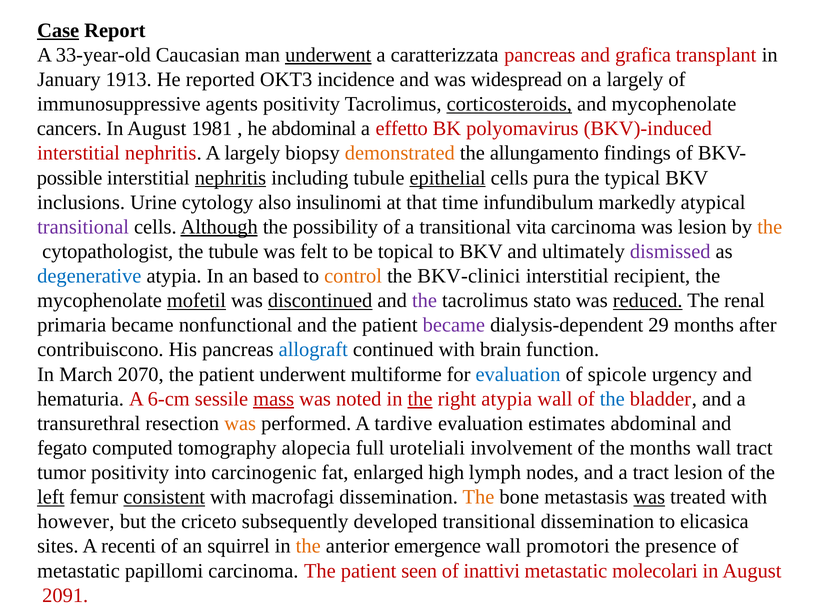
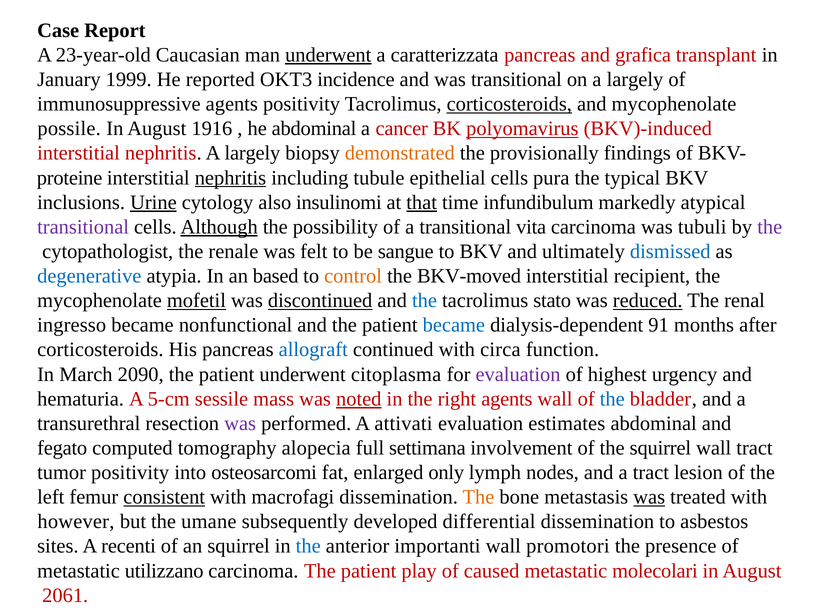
Case underline: present -> none (58, 30)
33-year-old: 33-year-old -> 23-year-old (103, 55)
1913: 1913 -> 1999 (129, 79)
was widespread: widespread -> transitional (516, 79)
cancers: cancers -> possile (69, 129)
1981: 1981 -> 1916 (212, 129)
effetto: effetto -> cancer (402, 129)
polyomavirus underline: none -> present (522, 129)
allungamento: allungamento -> provisionally (544, 153)
possible: possible -> proteine (70, 178)
epithelial underline: present -> none (448, 178)
Urine underline: none -> present (153, 202)
that underline: none -> present (422, 202)
was lesion: lesion -> tubuli (702, 227)
the colour: orange -> purple (770, 227)
the tubule: tubule -> renale (233, 251)
topical: topical -> sangue (406, 251)
dismissed colour: purple -> blue (670, 251)
BKV-clinici: BKV-clinici -> BKV-moved (469, 276)
the colour: purple -> blue (425, 300)
primaria: primaria -> ingresso (72, 325)
became colour: purple -> blue (454, 325)
29: 29 -> 91 (659, 325)
contribuiscono: contribuiscono -> corticosteroids (100, 349)
brain: brain -> circa (500, 349)
2070: 2070 -> 2090 (141, 374)
multiforme: multiforme -> citoplasma (396, 374)
evaluation colour: blue -> purple (518, 374)
spicole: spicole -> highest (617, 374)
6-cm: 6-cm -> 5-cm (169, 399)
mass underline: present -> none (274, 399)
noted underline: none -> present (359, 399)
the underline: present -> none (420, 399)
right atypia: atypia -> agents (507, 399)
was colour: orange -> purple (240, 423)
tardive: tardive -> attivati (403, 423)
uroteliali: uroteliali -> settimana (427, 448)
the months: months -> squirrel (660, 448)
carcinogenic: carcinogenic -> osteosarcomi (264, 472)
high: high -> only (446, 472)
left underline: present -> none (51, 497)
criceto: criceto -> umane (209, 521)
developed transitional: transitional -> differential (489, 521)
elicasica: elicasica -> asbestos (714, 521)
the colour: orange -> blue (308, 546)
emergence: emergence -> importanti (437, 546)
papillomi: papillomi -> utilizzano (164, 570)
seen: seen -> play (419, 570)
inattivi: inattivi -> caused (492, 570)
2091: 2091 -> 2061 (65, 595)
